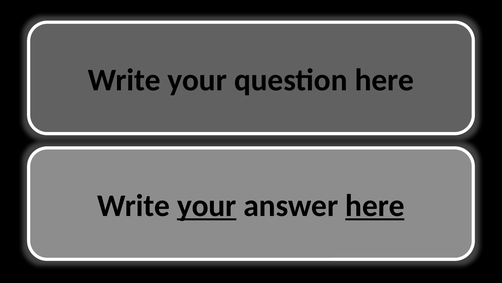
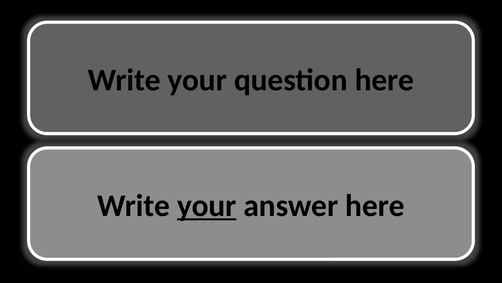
here underline: present -> none (375, 205)
